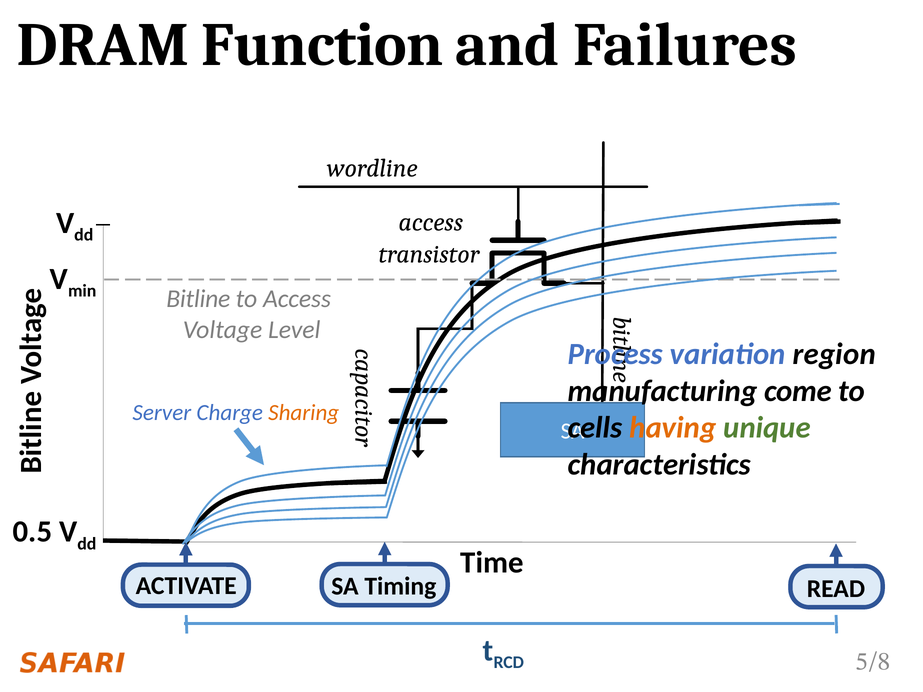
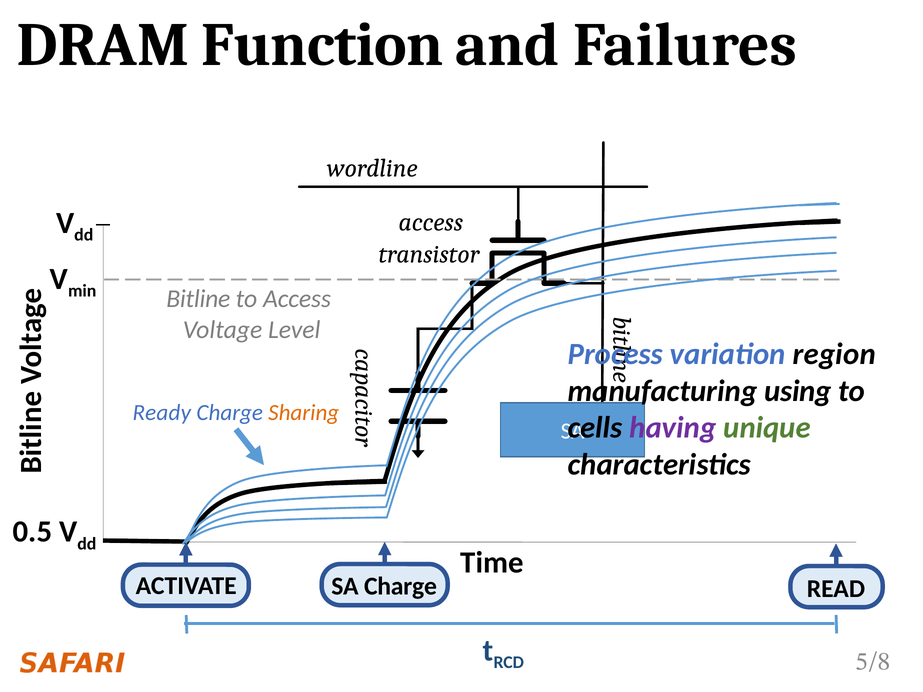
come: come -> using (798, 391)
Server: Server -> Ready (162, 413)
having colour: orange -> purple (673, 428)
SA Timing: Timing -> Charge (400, 586)
